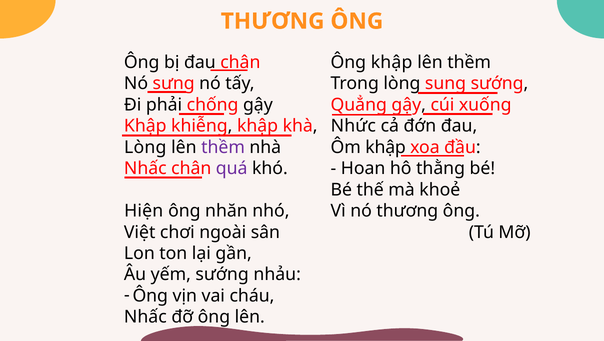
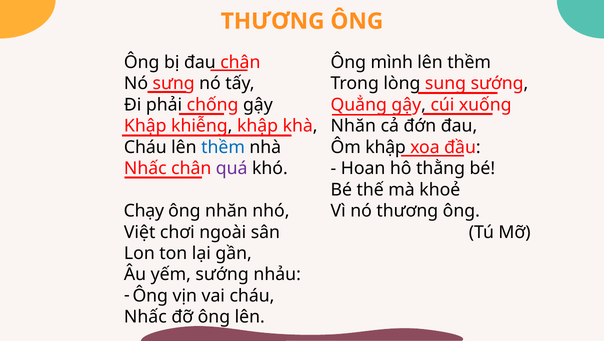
Ông khập: khập -> mình (392, 62)
Nhức: Nhức -> Nhăn (353, 126)
Lòng: Lòng -> Cháu (145, 147)
thềm colour: purple -> blue (223, 147)
Hiện: Hiện -> Chạy (144, 211)
